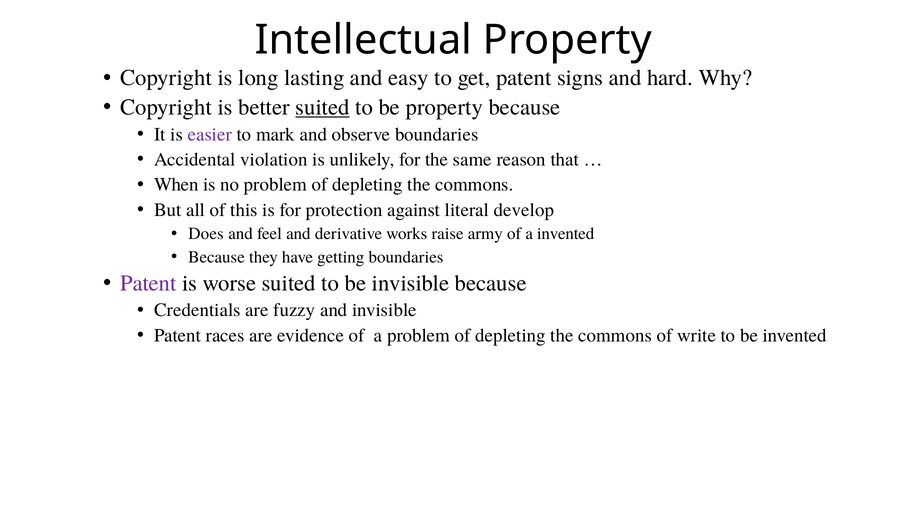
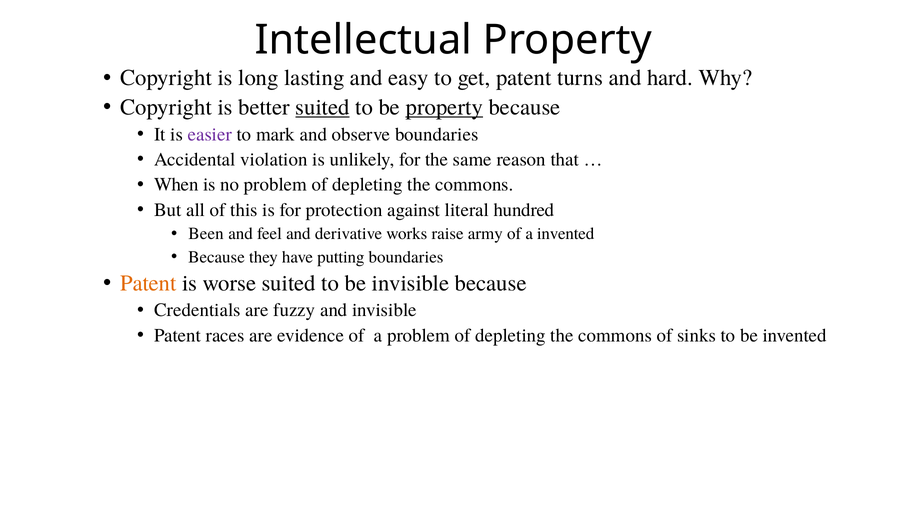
signs: signs -> turns (580, 78)
property underline: none -> present (444, 107)
develop: develop -> hundred (524, 210)
Does: Does -> Been (206, 234)
getting: getting -> putting (341, 257)
Patent colour: purple -> orange (148, 283)
write: write -> sinks (697, 336)
